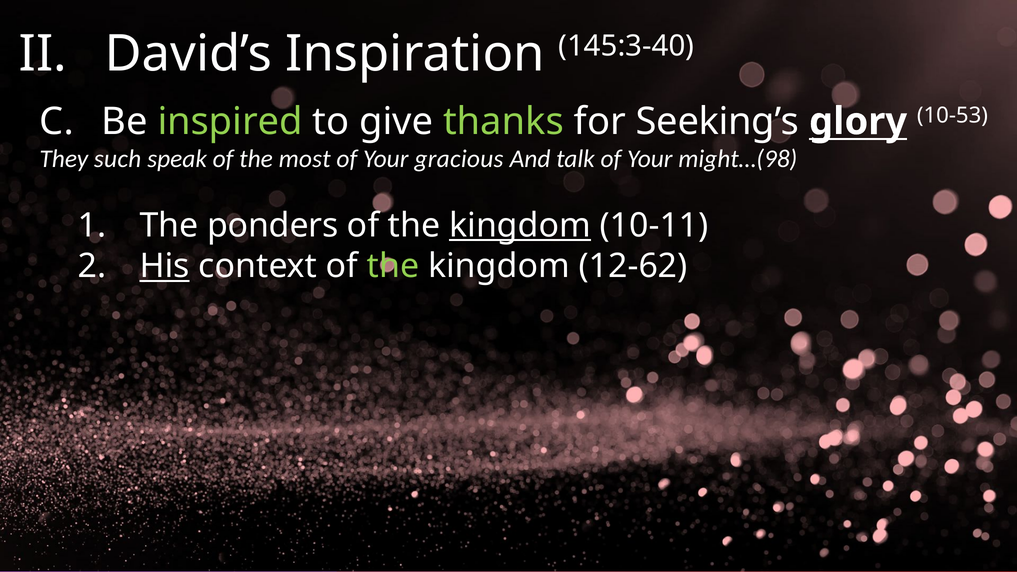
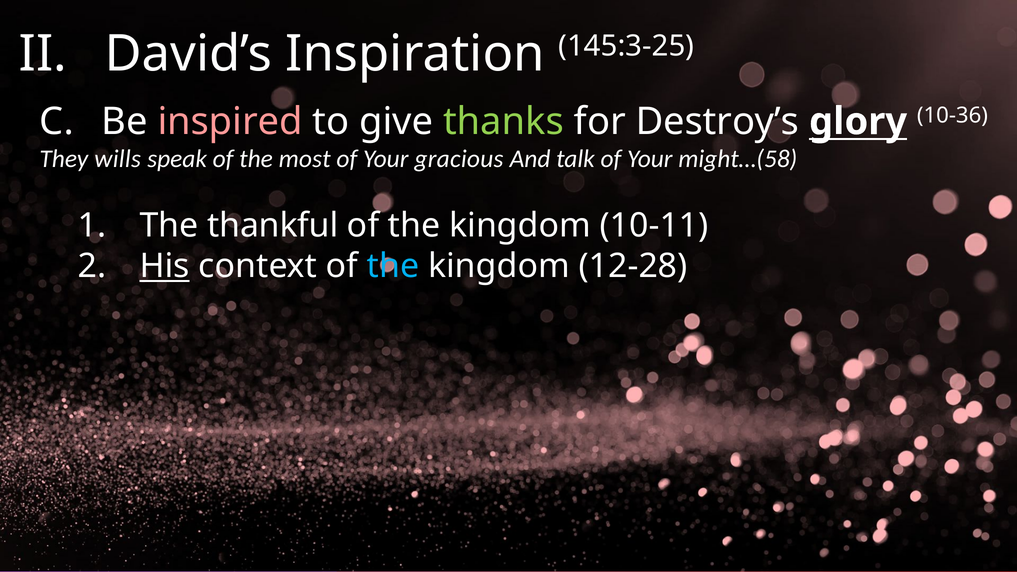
145:3-40: 145:3-40 -> 145:3-25 (626, 46)
inspired colour: light green -> pink (230, 122)
Seeking’s: Seeking’s -> Destroy’s (717, 122)
10-53: 10-53 -> 10-36 (952, 115)
such: such -> wills (118, 159)
might…(98: might…(98 -> might…(58 (738, 159)
ponders: ponders -> thankful (273, 226)
kingdom underline: present -> none (520, 226)
the colour: light green -> light blue (393, 266)
12-62: 12-62 -> 12-28 (633, 266)
